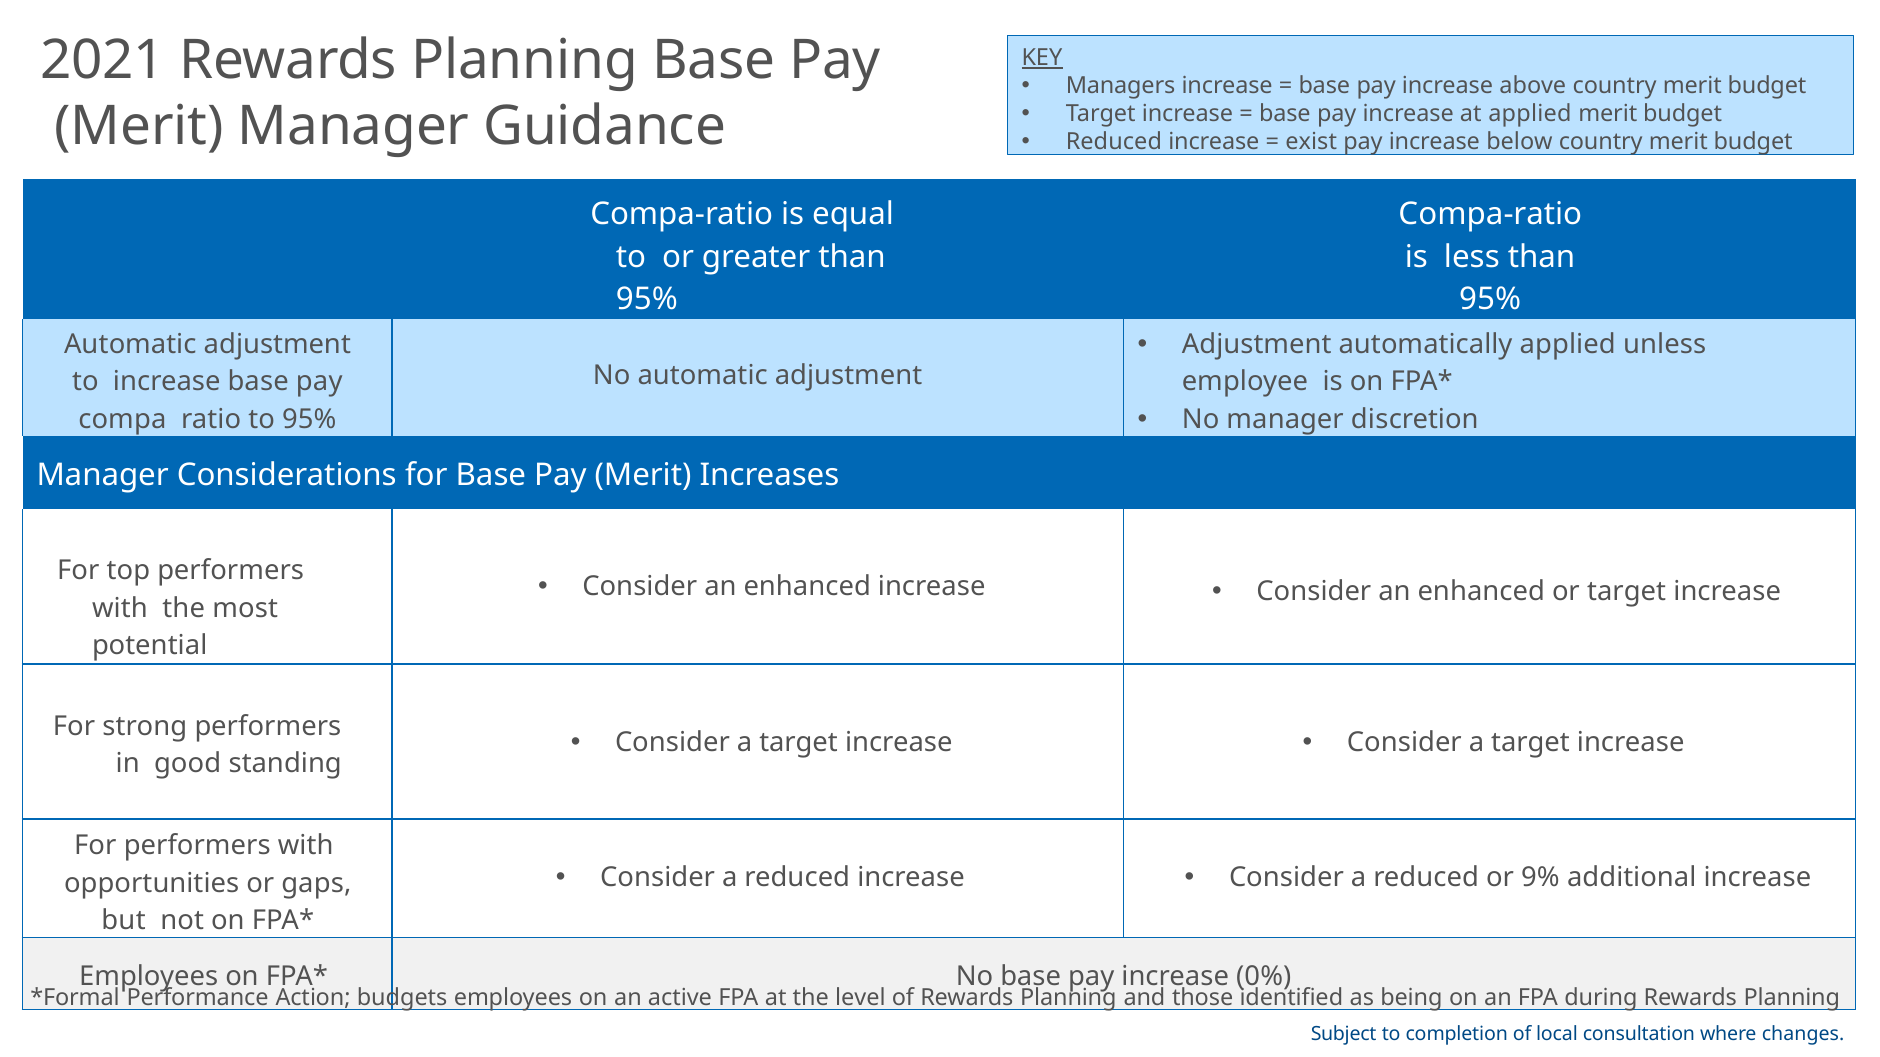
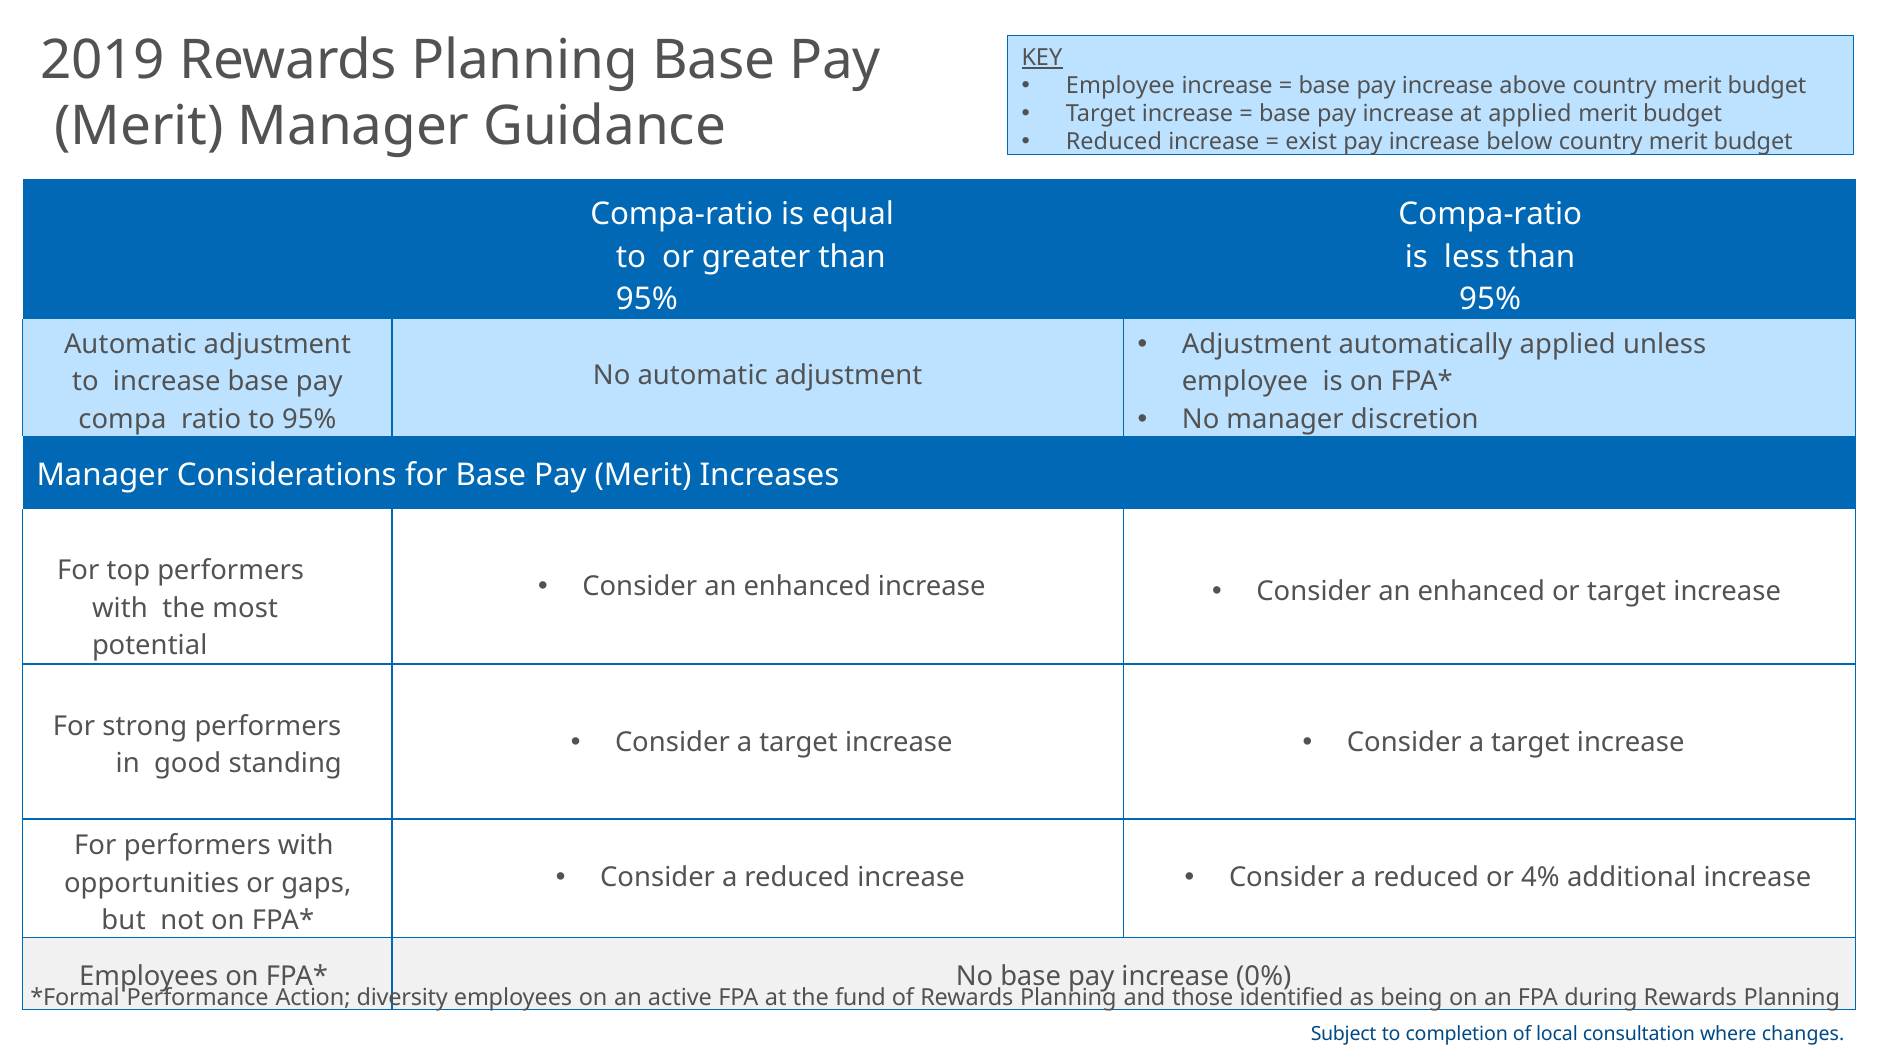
2021: 2021 -> 2019 (103, 60)
Managers: Managers -> Employee (1120, 86)
9%: 9% -> 4% (1540, 878)
budgets: budgets -> diversity (402, 998)
level: level -> fund (860, 998)
